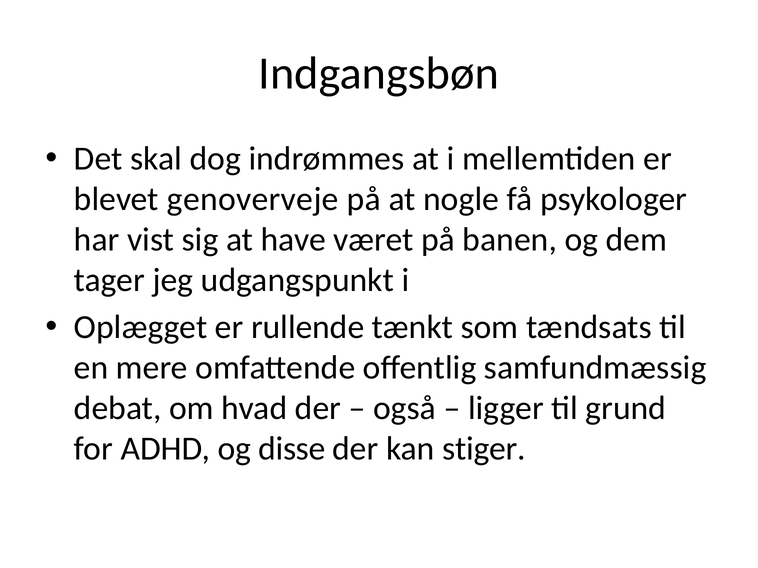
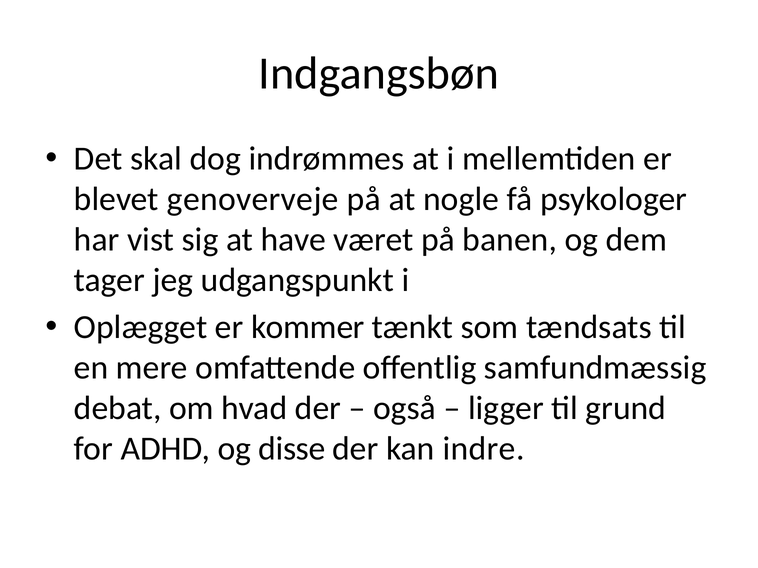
rullende: rullende -> kommer (308, 328)
stiger: stiger -> indre (484, 449)
